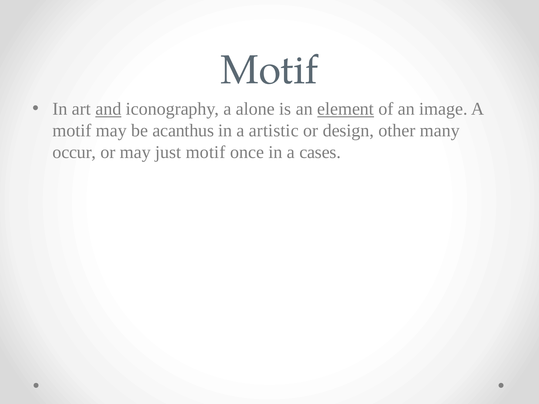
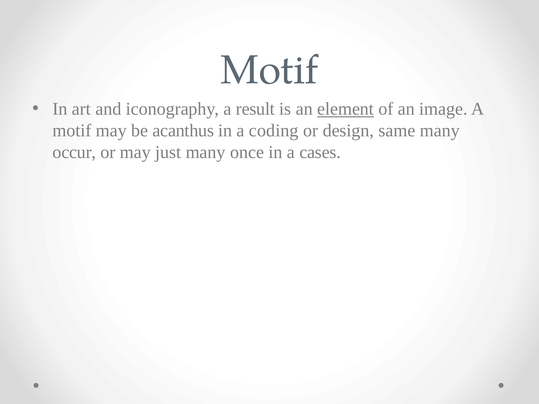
and underline: present -> none (108, 109)
alone: alone -> result (255, 109)
artistic: artistic -> coding (274, 131)
other: other -> same (397, 131)
just motif: motif -> many (206, 152)
